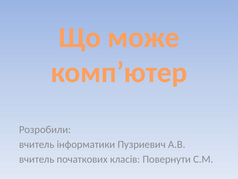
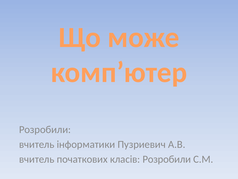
класів Повернути: Повернути -> Розробили (167, 159)
